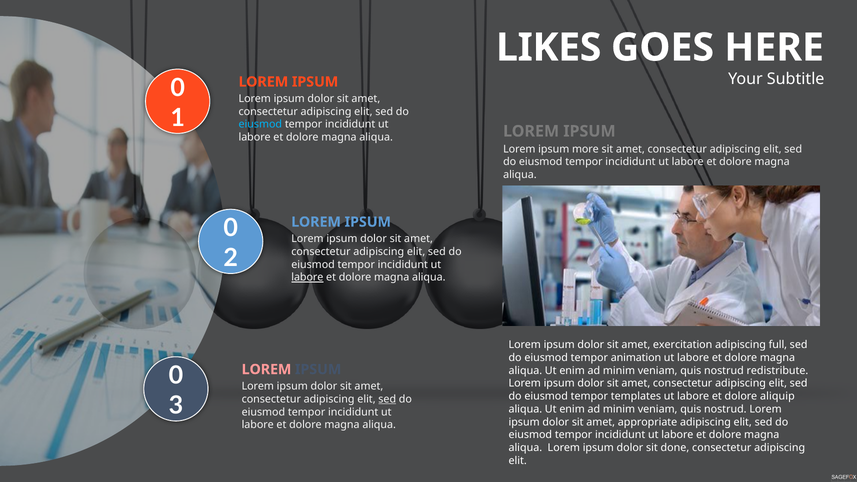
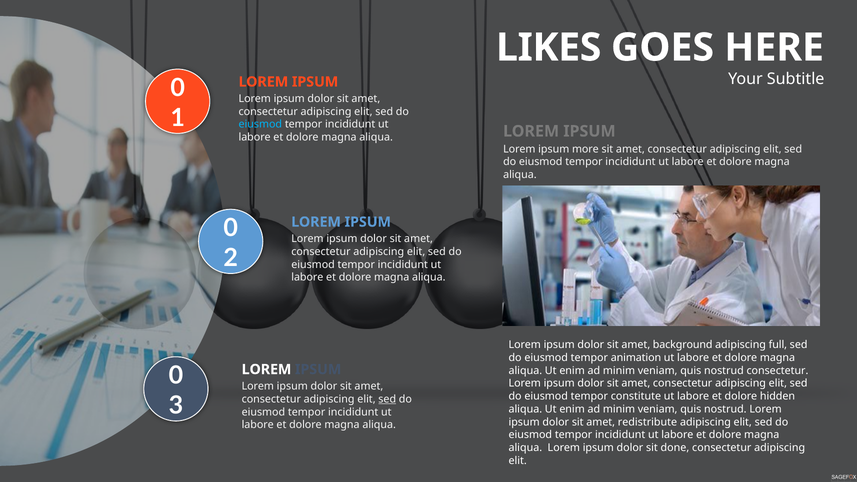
labore underline: present -> none (307, 277)
exercitation: exercitation -> background (683, 345)
LOREM colour: pink -> white (266, 369)
nostrud redistribute: redistribute -> consectetur (777, 371)
templates: templates -> constitute (636, 396)
aliquip: aliquip -> hidden (777, 396)
appropriate: appropriate -> redistribute (648, 422)
